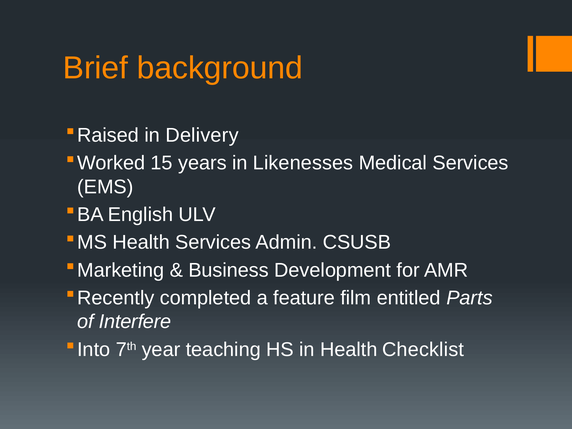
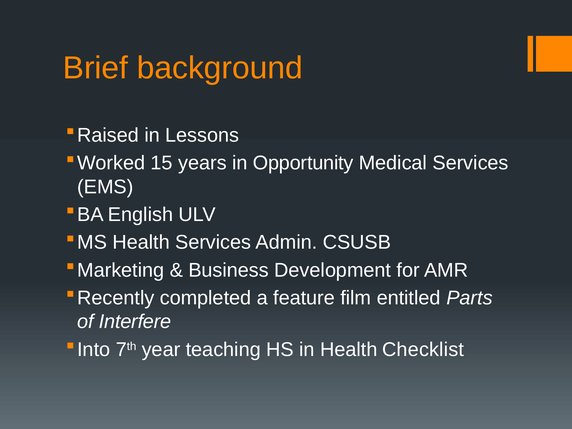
Delivery: Delivery -> Lessons (202, 135)
Likenesses: Likenesses -> Opportunity (303, 163)
